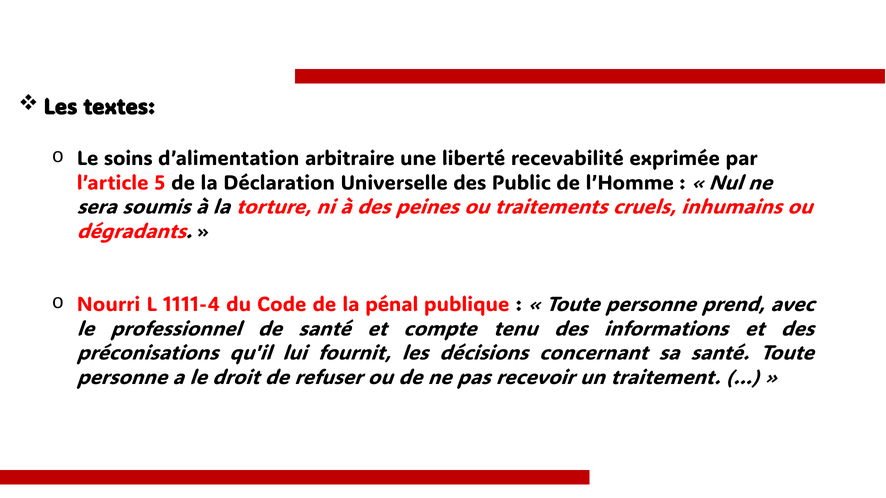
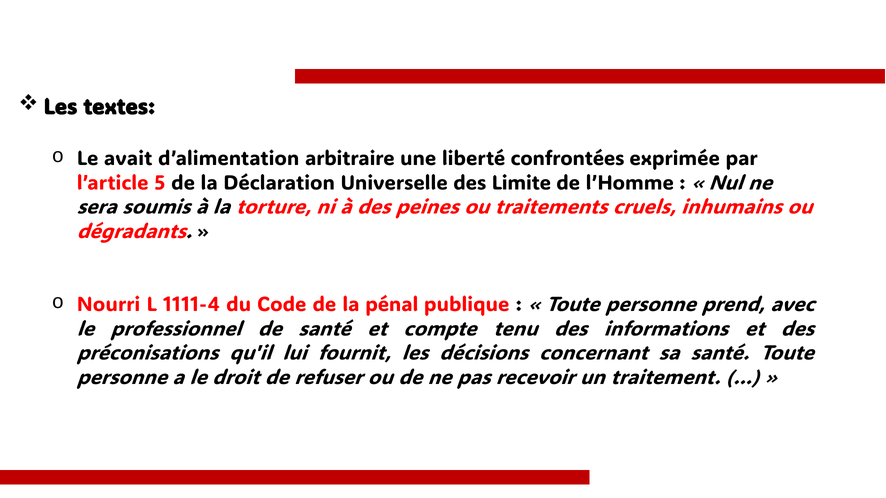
soins: soins -> avait (128, 159)
recevabilité: recevabilité -> confrontées (567, 159)
Public: Public -> Limite (521, 183)
